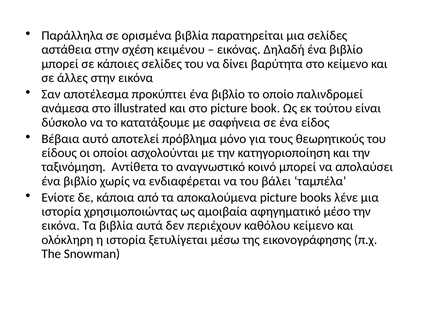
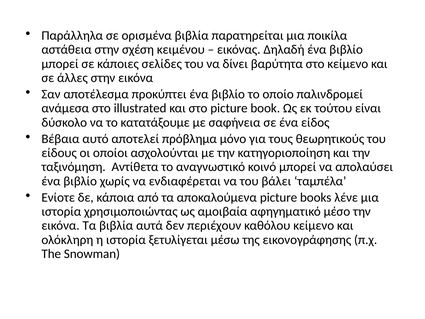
μια σελίδες: σελίδες -> ποικίλα (327, 36)
